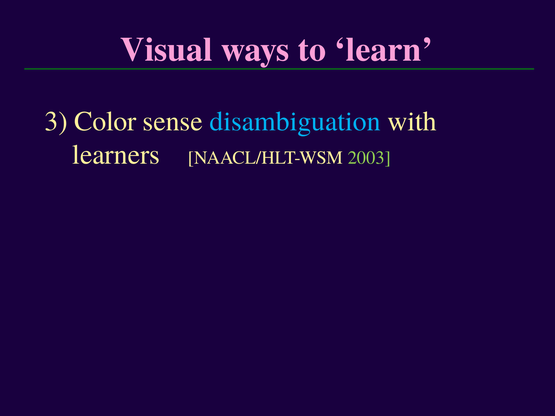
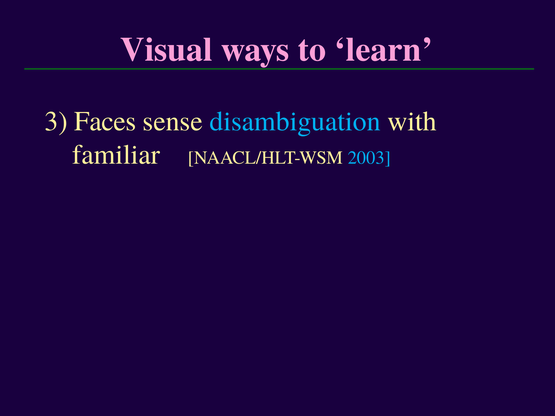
Color: Color -> Faces (105, 121)
learners: learners -> familiar (116, 155)
2003 colour: light green -> light blue (369, 158)
